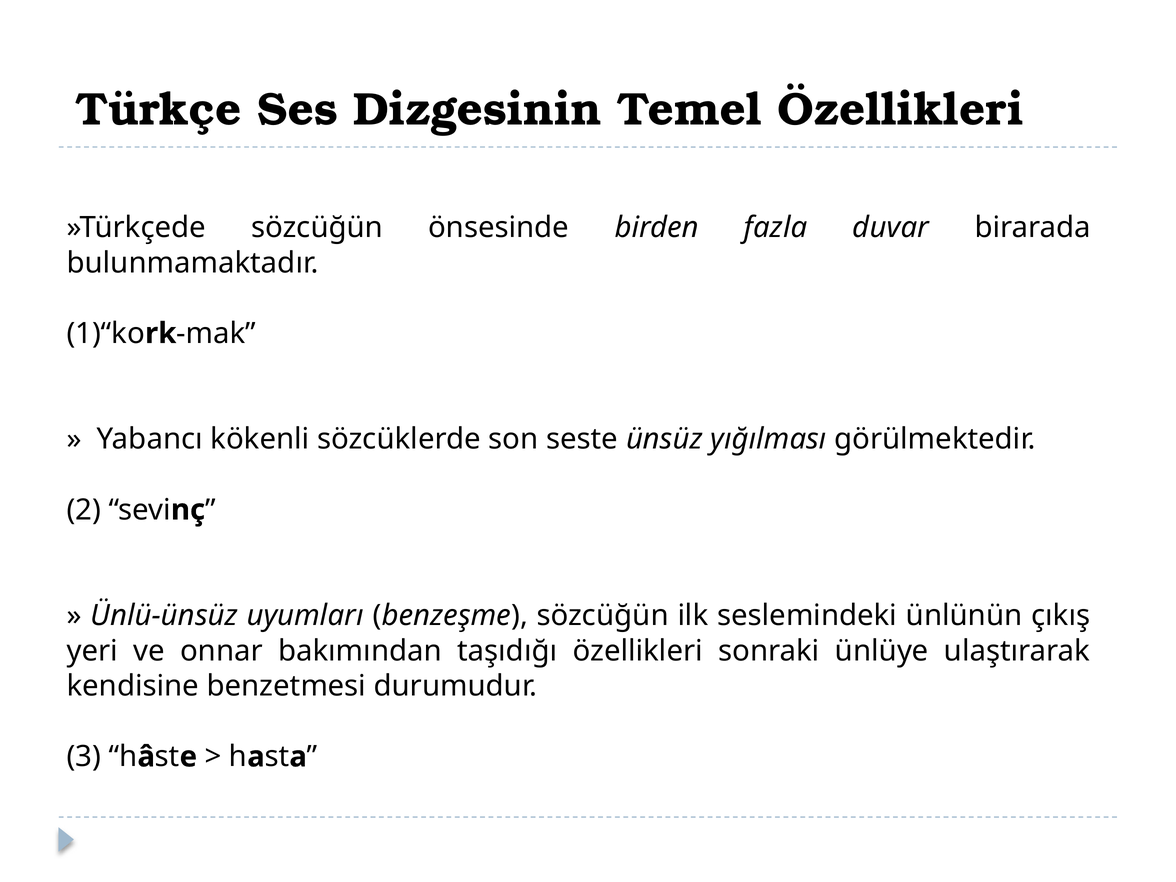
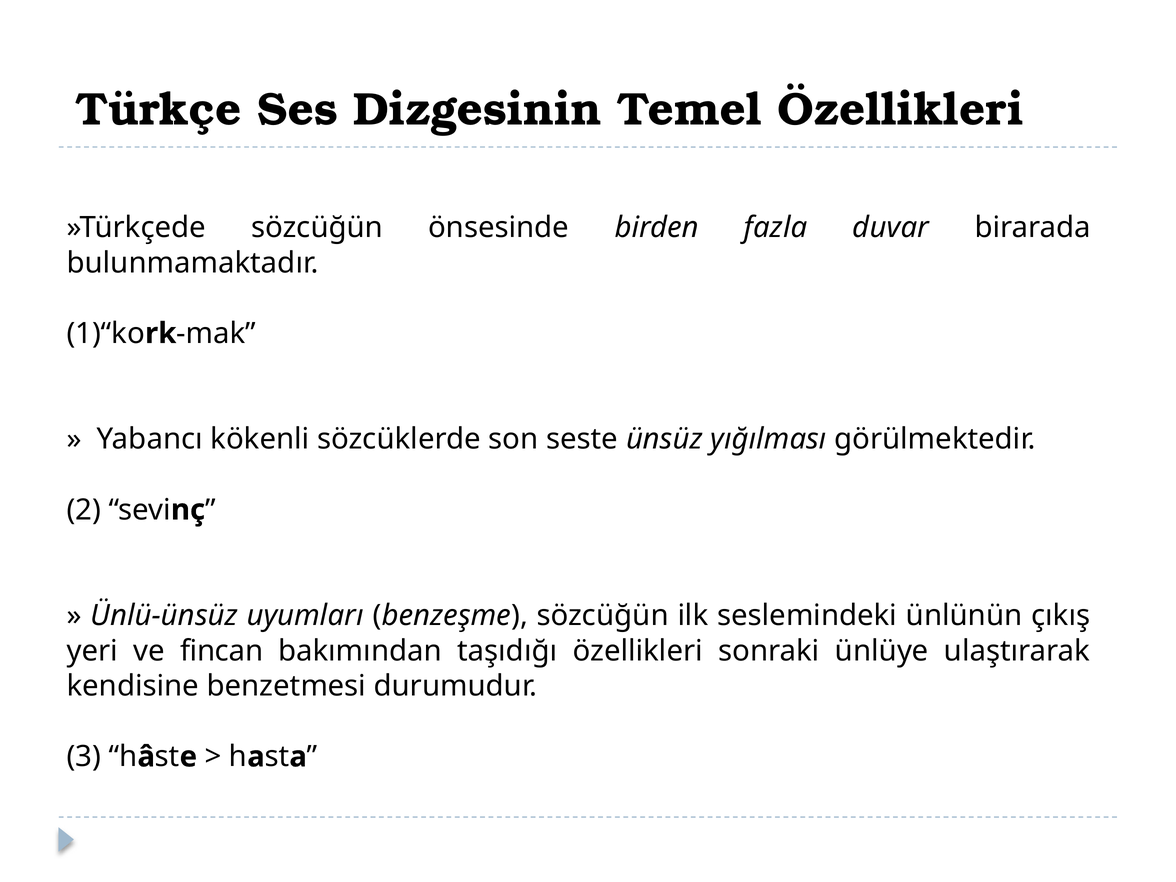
onnar: onnar -> fincan (222, 651)
